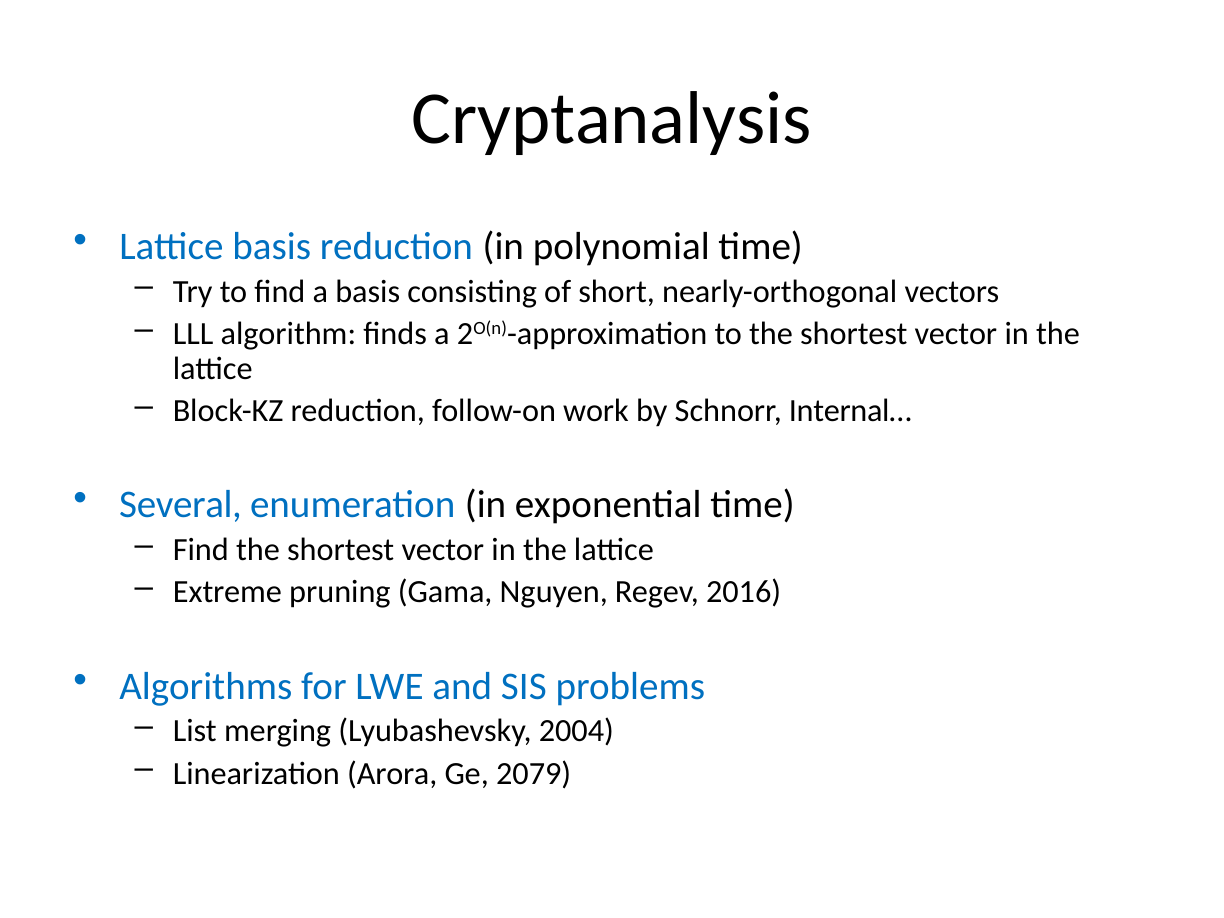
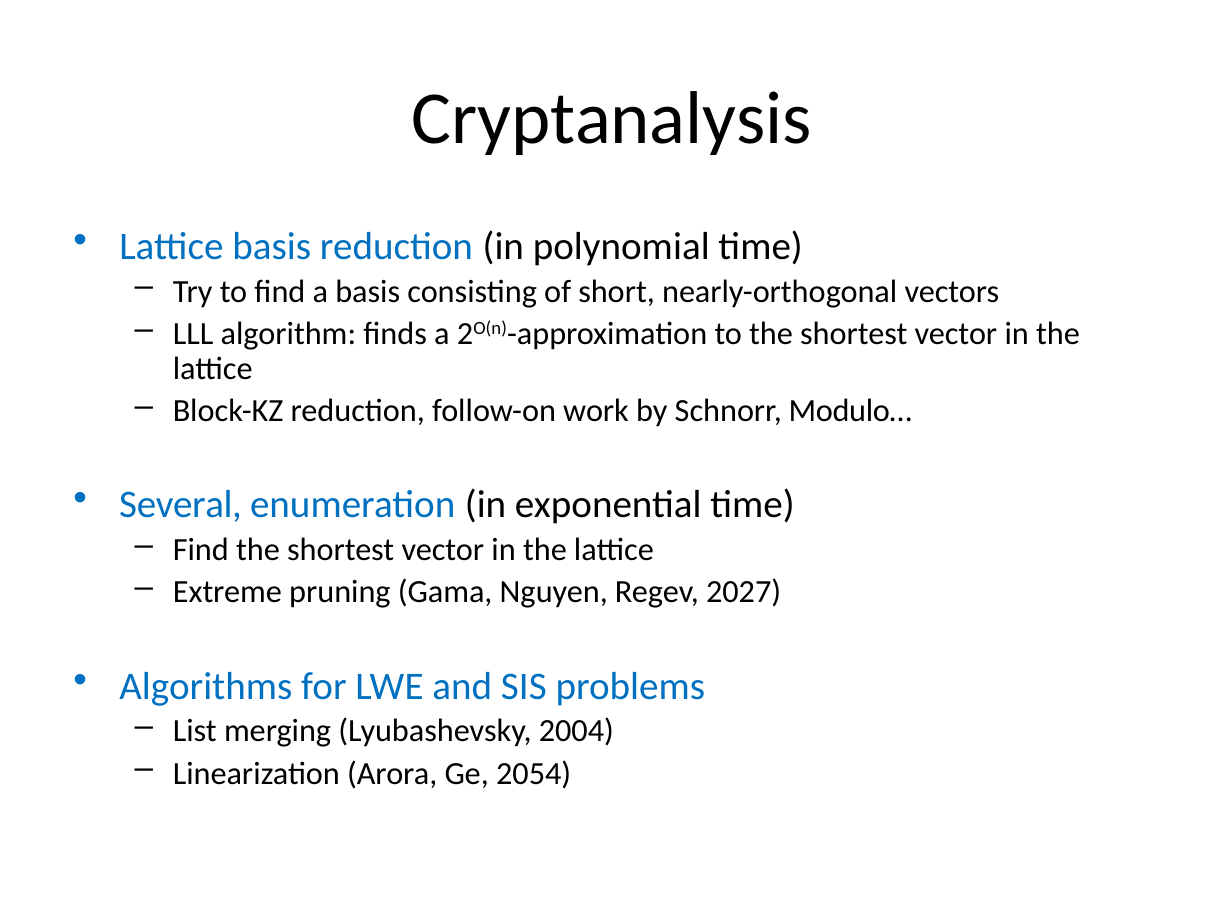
Internal…: Internal… -> Modulo… (850, 411)
2016: 2016 -> 2027 (744, 592)
2079: 2079 -> 2054 (534, 773)
